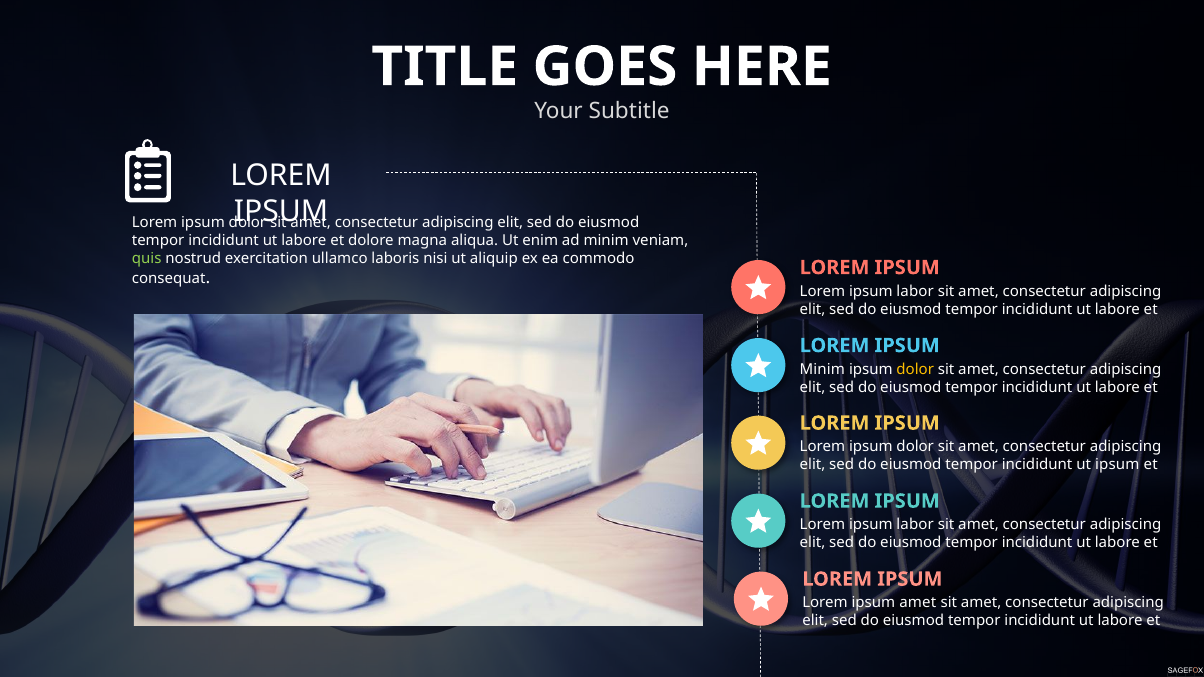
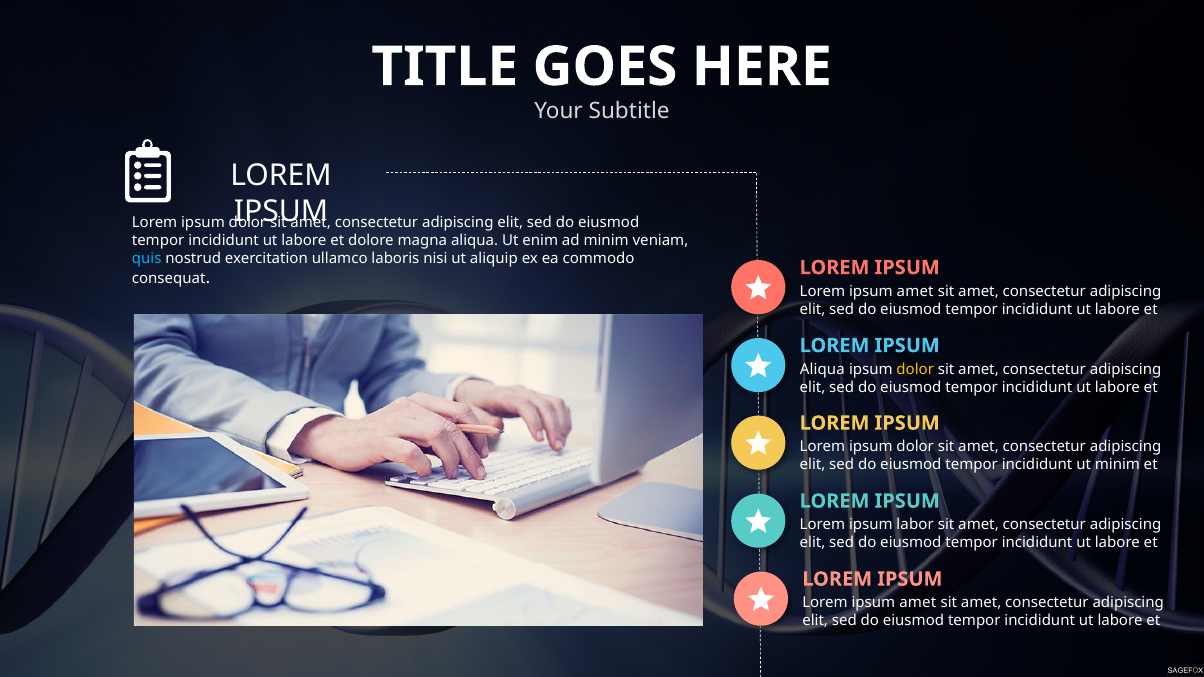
quis colour: light green -> light blue (147, 258)
labor: labor -> amet (915, 291)
Minim: Minim -> Aliqua (822, 369)
ut ipsum: ipsum -> minim (1117, 465)
